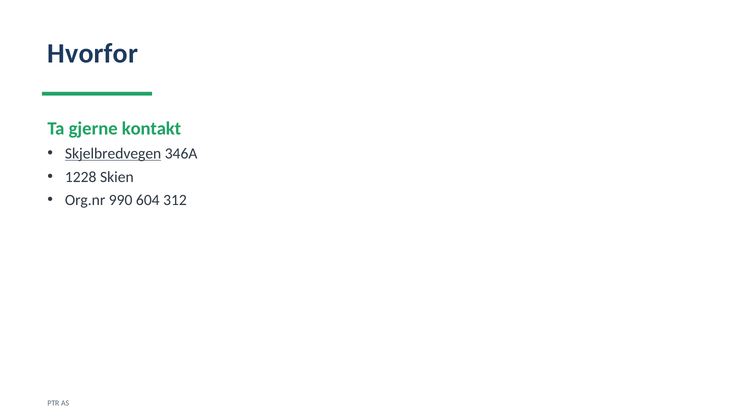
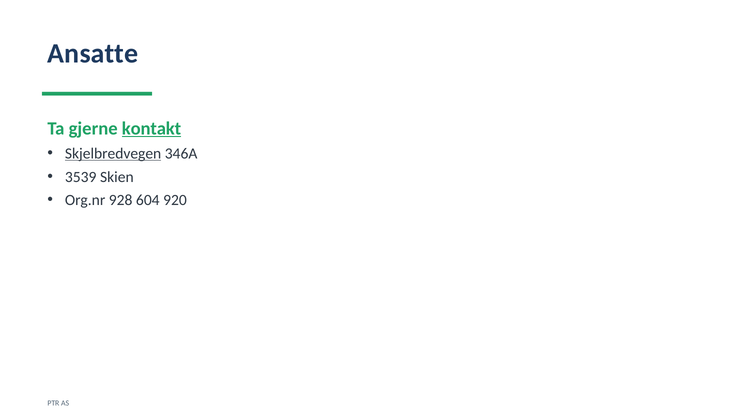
Hvorfor: Hvorfor -> Ansatte (93, 53)
kontakt underline: none -> present (151, 128)
1228: 1228 -> 3539 (81, 177)
990: 990 -> 928 (121, 200)
312: 312 -> 920 (175, 200)
